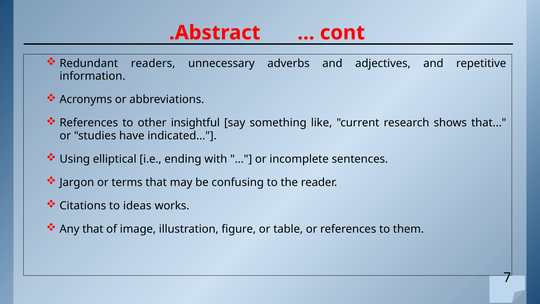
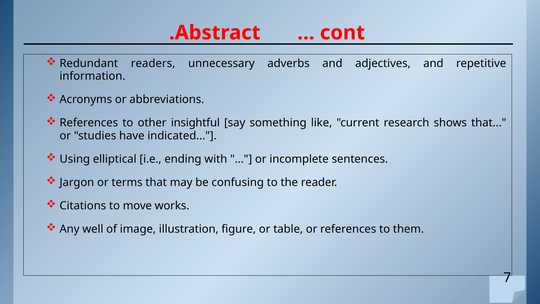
ideas: ideas -> move (137, 206)
Any that: that -> well (93, 229)
